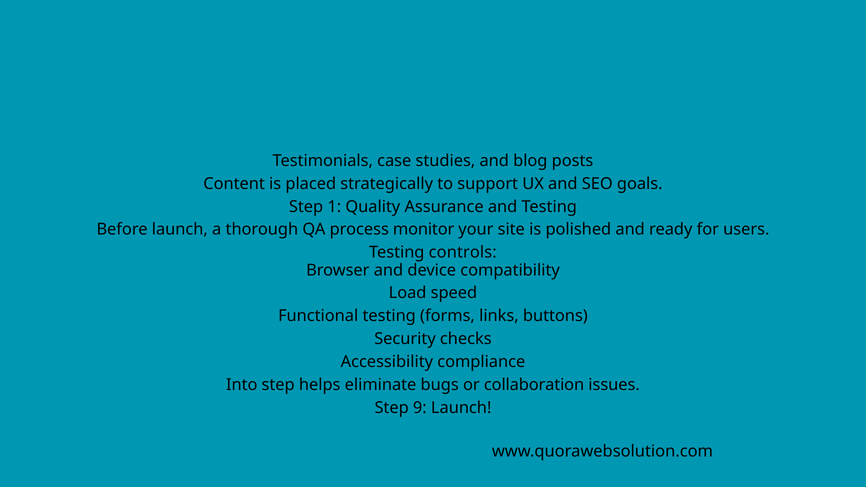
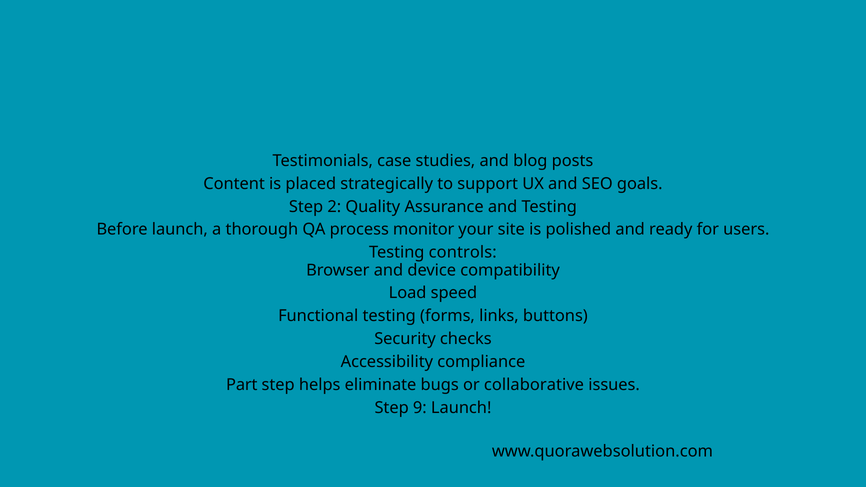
1: 1 -> 2 (334, 207)
Into: Into -> Part (242, 385)
collaboration: collaboration -> collaborative (534, 385)
